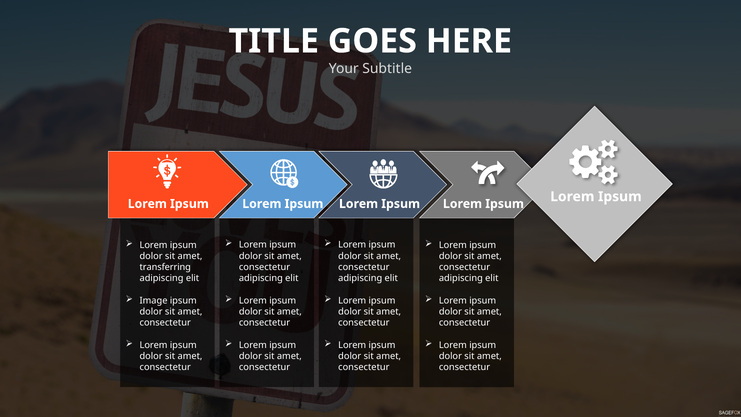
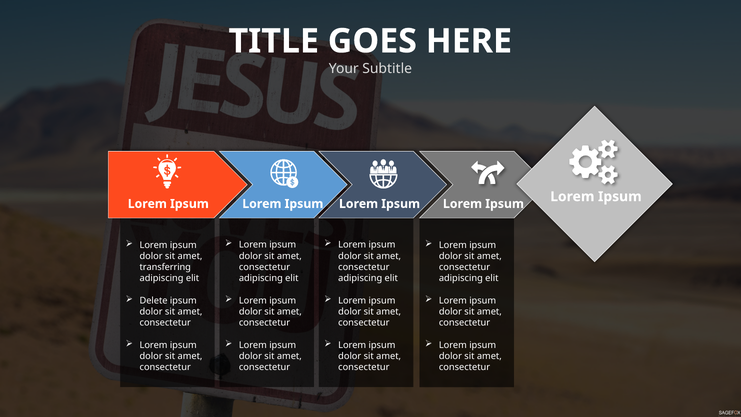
Image: Image -> Delete (154, 300)
